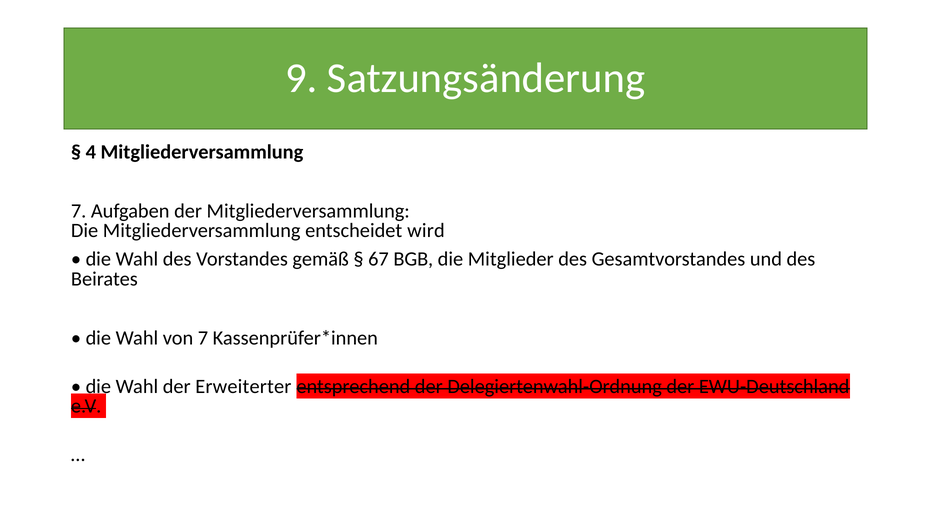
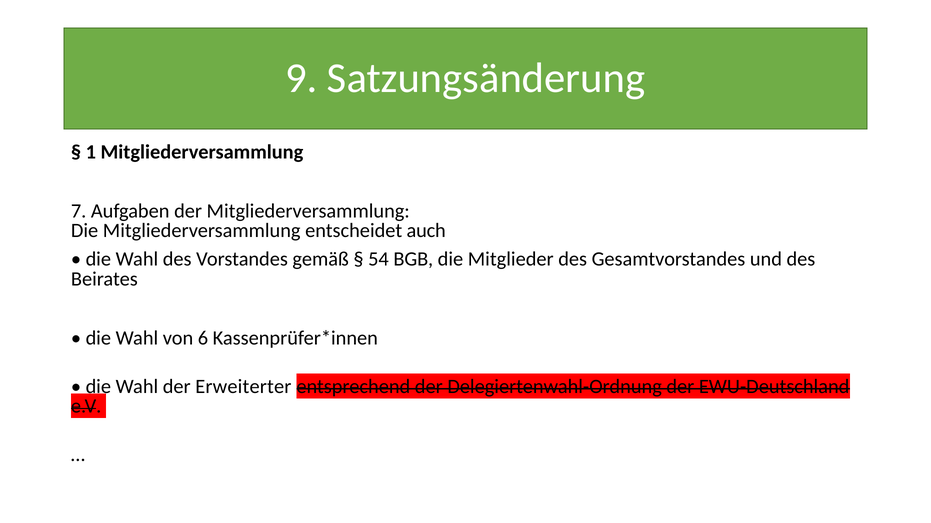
4: 4 -> 1 (91, 152)
wird: wird -> auch (426, 231)
67: 67 -> 54 (378, 260)
von 7: 7 -> 6 (203, 339)
